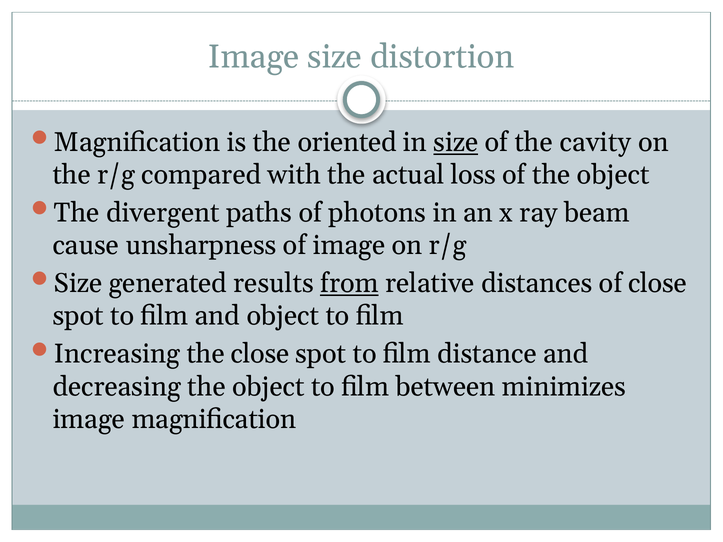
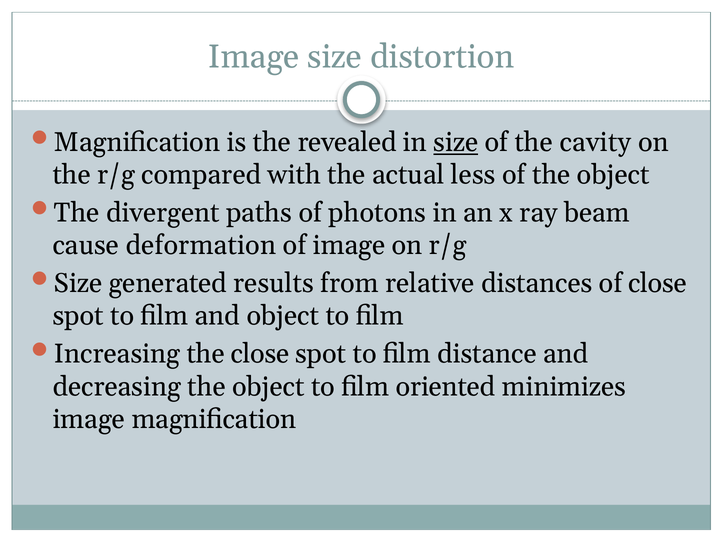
oriented: oriented -> revealed (347, 142)
loss: loss -> less (473, 175)
unsharpness: unsharpness -> deformation (201, 246)
from underline: present -> none (349, 284)
between: between -> oriented (446, 387)
